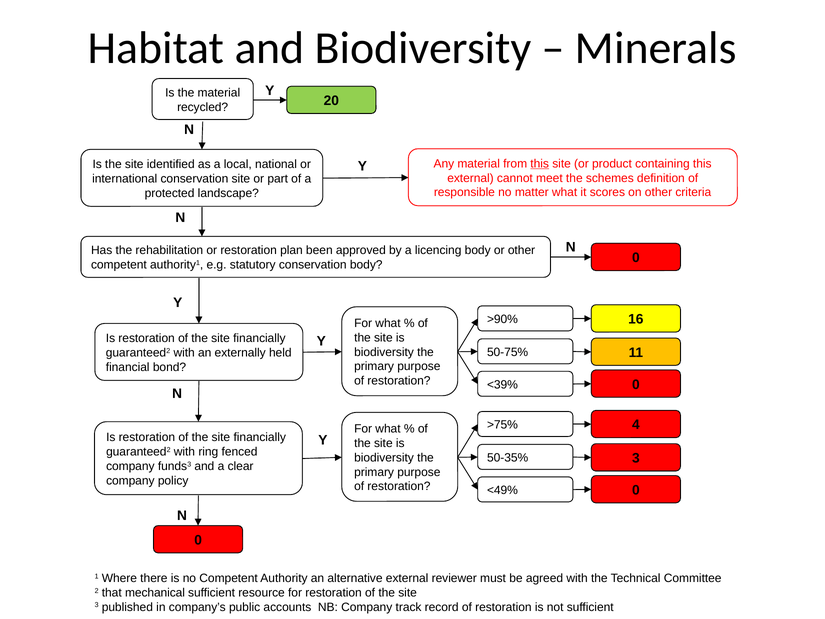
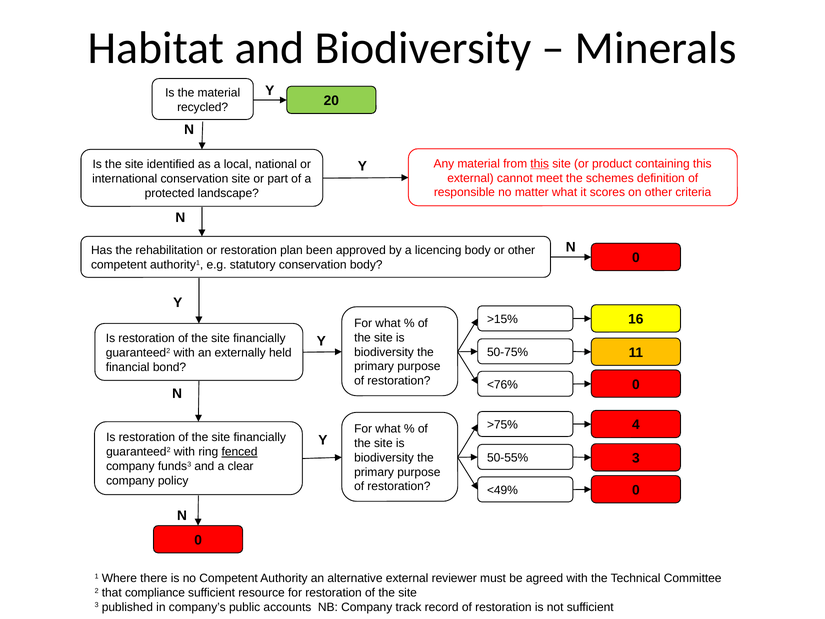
>90%: >90% -> >15% (502, 319)
<39%: <39% -> <76% (502, 384)
fenced underline: none -> present (240, 452)
50-35%: 50-35% -> 50-55% (508, 458)
mechanical: mechanical -> compliance (155, 592)
